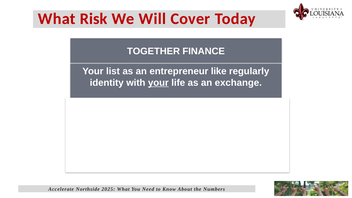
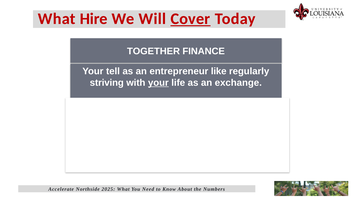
Risk: Risk -> Hire (94, 19)
Cover underline: none -> present (190, 19)
list: list -> tell (113, 71)
identity: identity -> striving (107, 83)
